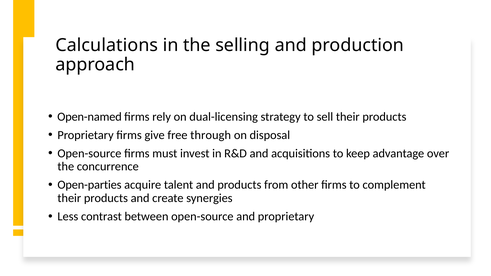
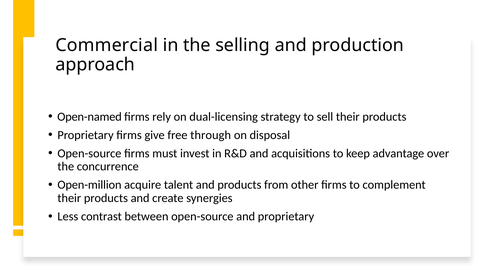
Calculations: Calculations -> Commercial (107, 45)
Open-parties: Open-parties -> Open-million (89, 185)
